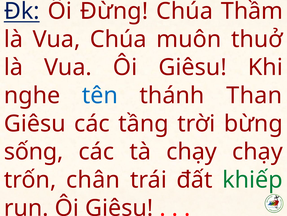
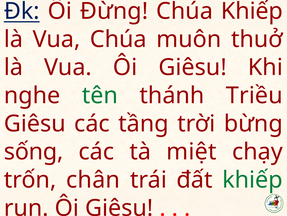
Chúa Thầm: Thầm -> Khiếp (252, 11)
tên colour: blue -> green (100, 95)
Than: Than -> Triều (254, 95)
tà chạy: chạy -> miệt (191, 151)
